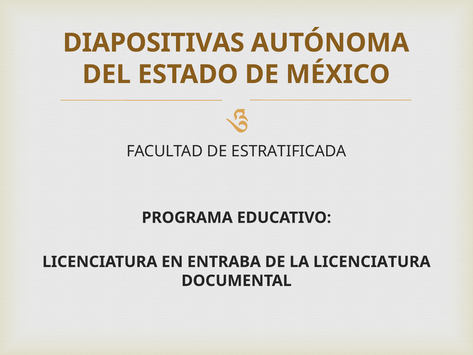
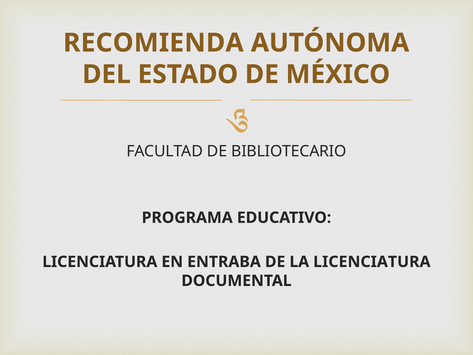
DIAPOSITIVAS: DIAPOSITIVAS -> RECOMIENDA (153, 43)
ESTRATIFICADA: ESTRATIFICADA -> BIBLIOTECARIO (289, 151)
